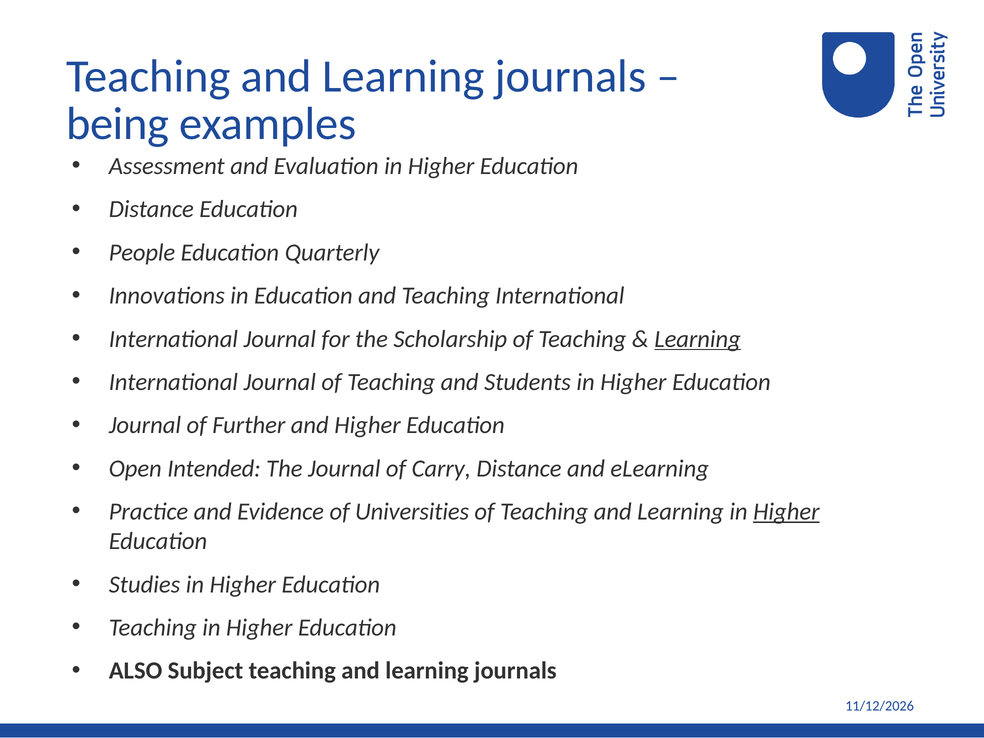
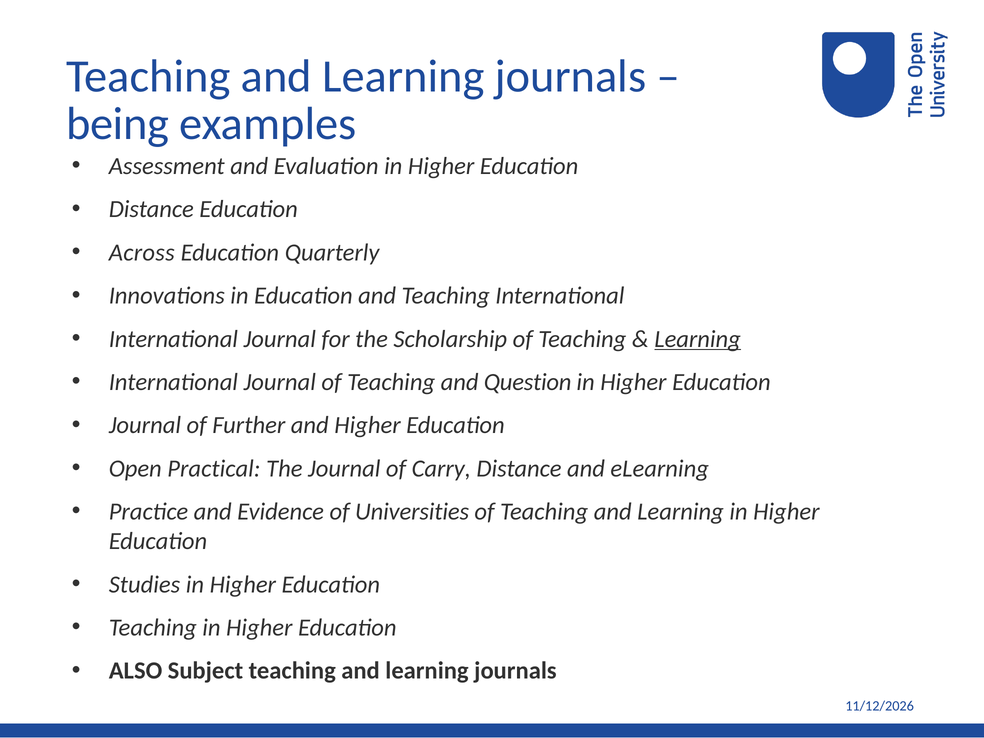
People: People -> Across (142, 253)
Students: Students -> Question (528, 382)
Intended: Intended -> Practical (214, 469)
Higher underline: present -> none (786, 512)
